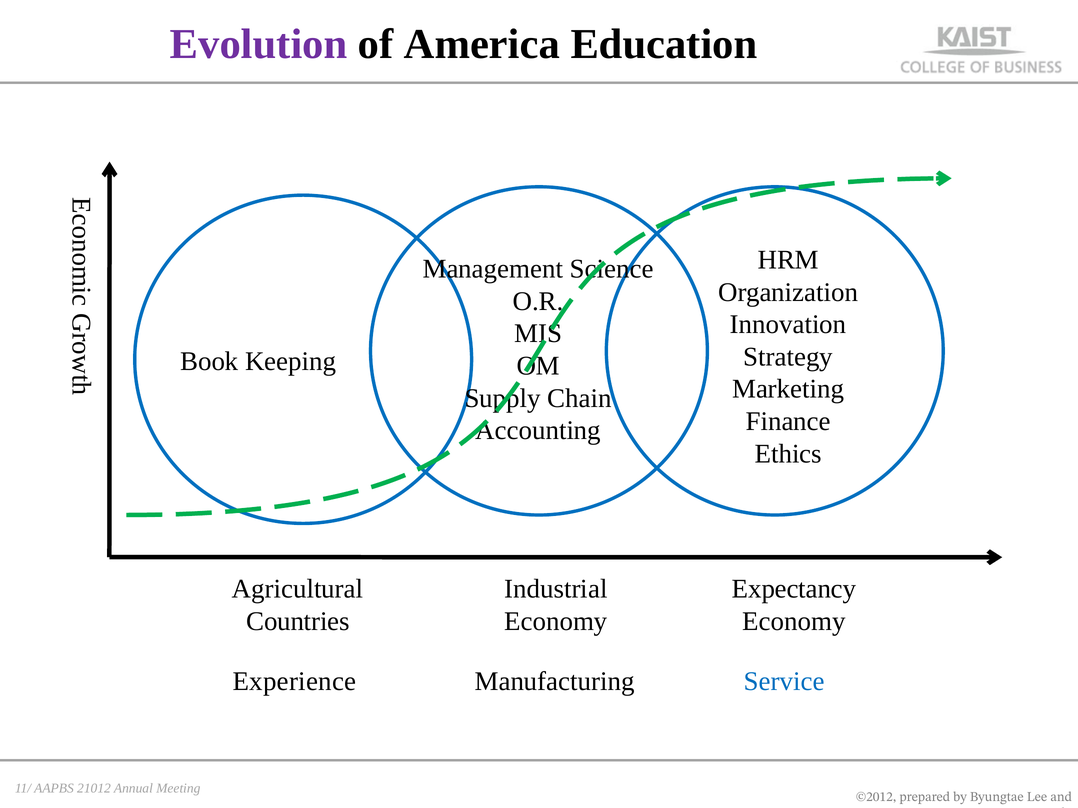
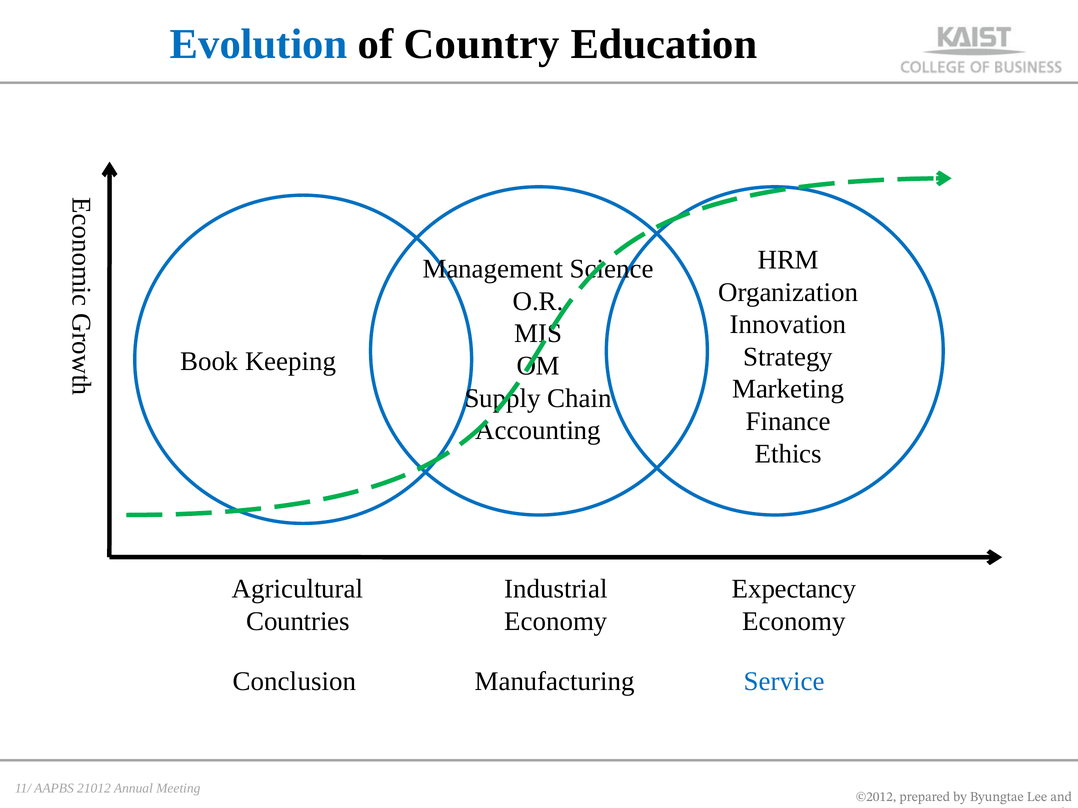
Evolution colour: purple -> blue (259, 44)
America: America -> Country (482, 44)
Experience: Experience -> Conclusion (295, 682)
